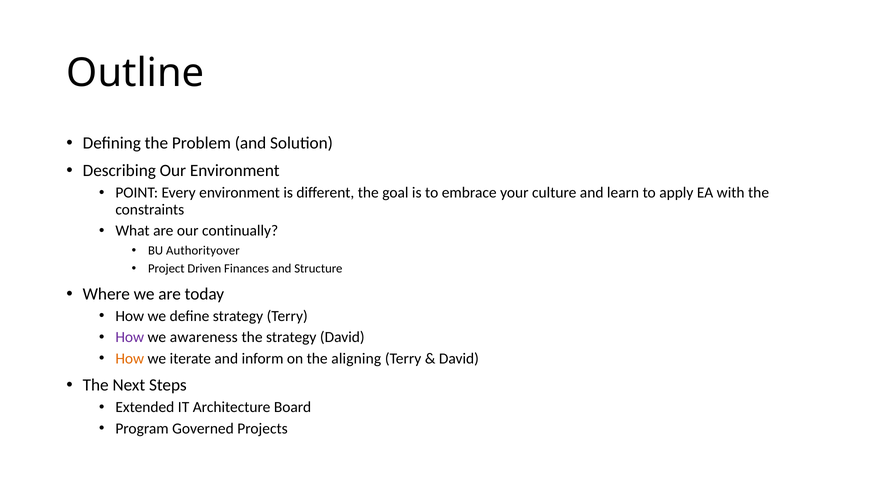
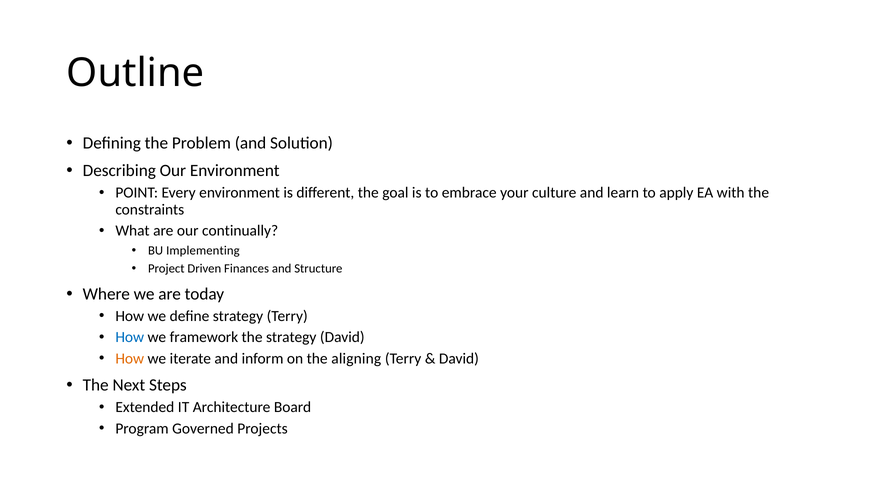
Authorityover: Authorityover -> Implementing (203, 250)
How colour: purple -> blue (130, 337)
awareness: awareness -> framework (204, 337)
